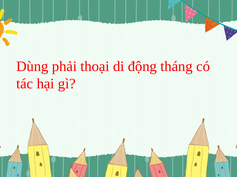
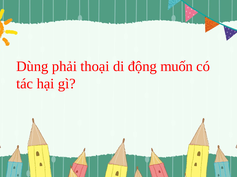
tháng: tháng -> muốn (177, 67)
